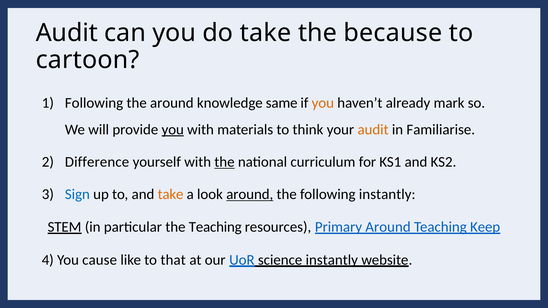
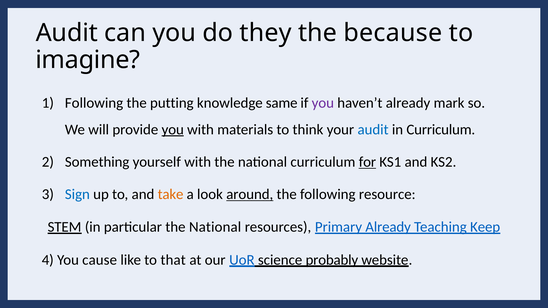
do take: take -> they (266, 33)
cartoon: cartoon -> imagine (88, 60)
the around: around -> putting (172, 103)
you colour: orange -> purple (323, 103)
audit colour: orange -> blue (373, 130)
in Familiarise: Familiarise -> Curriculum (441, 130)
Difference: Difference -> Something (97, 162)
the underline: present -> none (224, 162)
for underline: none -> present (367, 162)
following instantly: instantly -> resource (387, 194)
particular the Teaching: Teaching -> National (215, 227)
Primary Around: Around -> Already (388, 227)
science instantly: instantly -> probably (332, 260)
